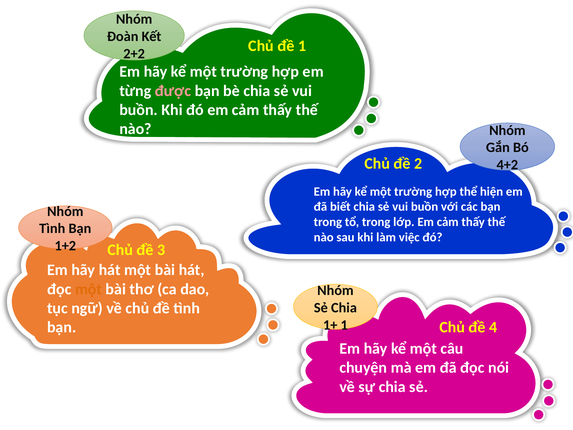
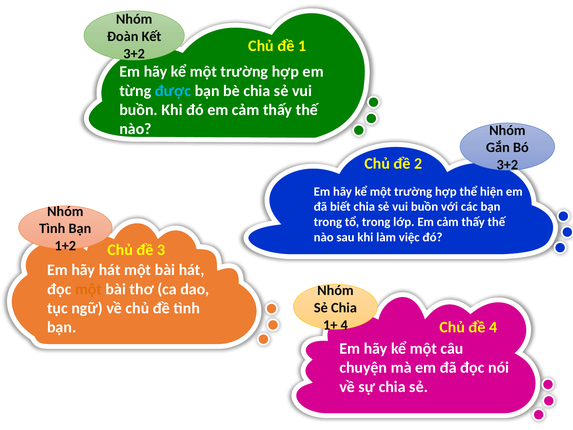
2+2: 2+2 -> 3+2 (134, 54)
được colour: pink -> light blue (173, 91)
4+2: 4+2 -> 3+2 (507, 165)
1+ 1: 1 -> 4 (344, 325)
